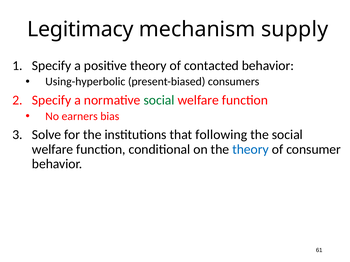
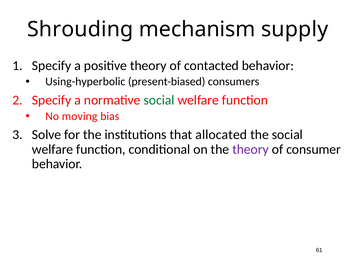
Legitimacy: Legitimacy -> Shrouding (80, 29)
earners: earners -> moving (80, 116)
following: following -> allocated (221, 135)
theory colour: blue -> purple (251, 150)
